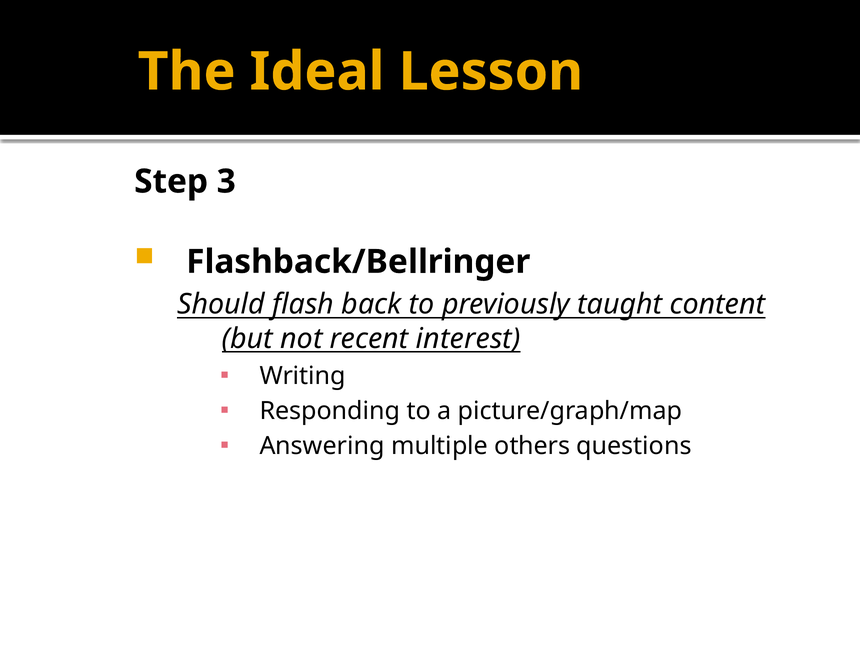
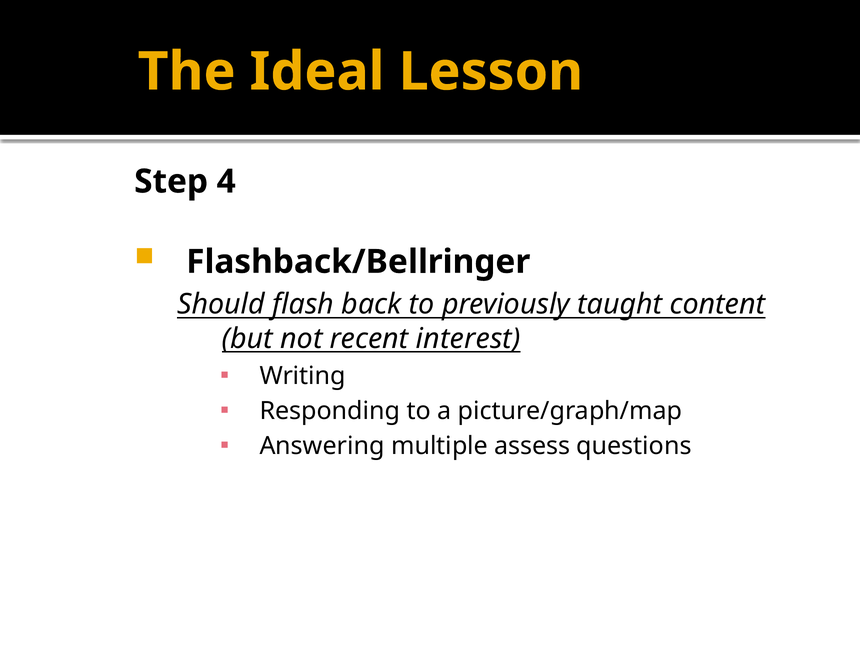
3: 3 -> 4 (226, 182)
others: others -> assess (532, 446)
